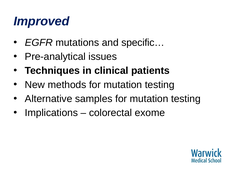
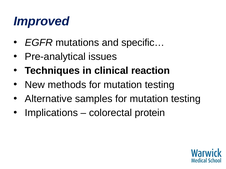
patients: patients -> reaction (151, 71)
exome: exome -> protein (150, 113)
